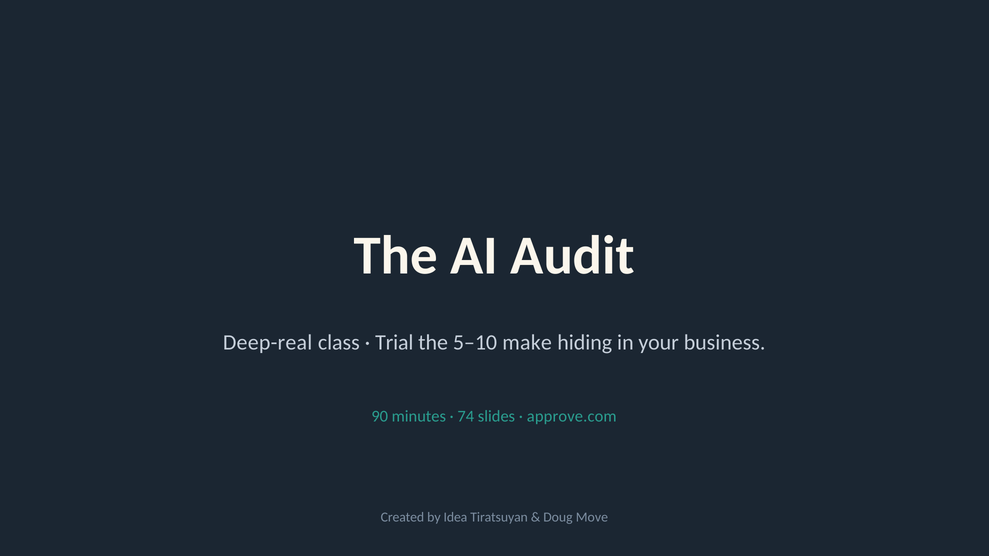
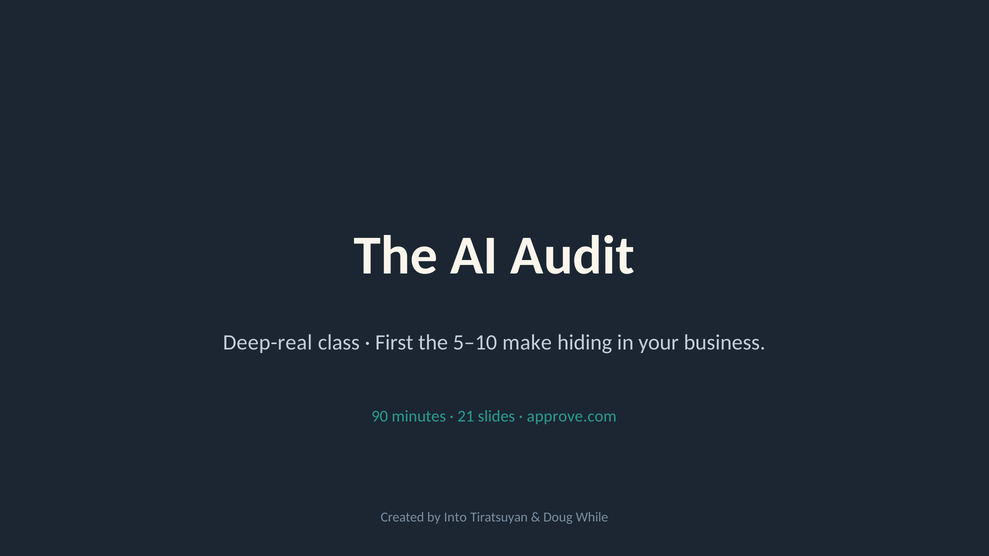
Trial: Trial -> First (394, 343)
74: 74 -> 21 (466, 416)
Idea: Idea -> Into (455, 518)
Move: Move -> While (592, 518)
